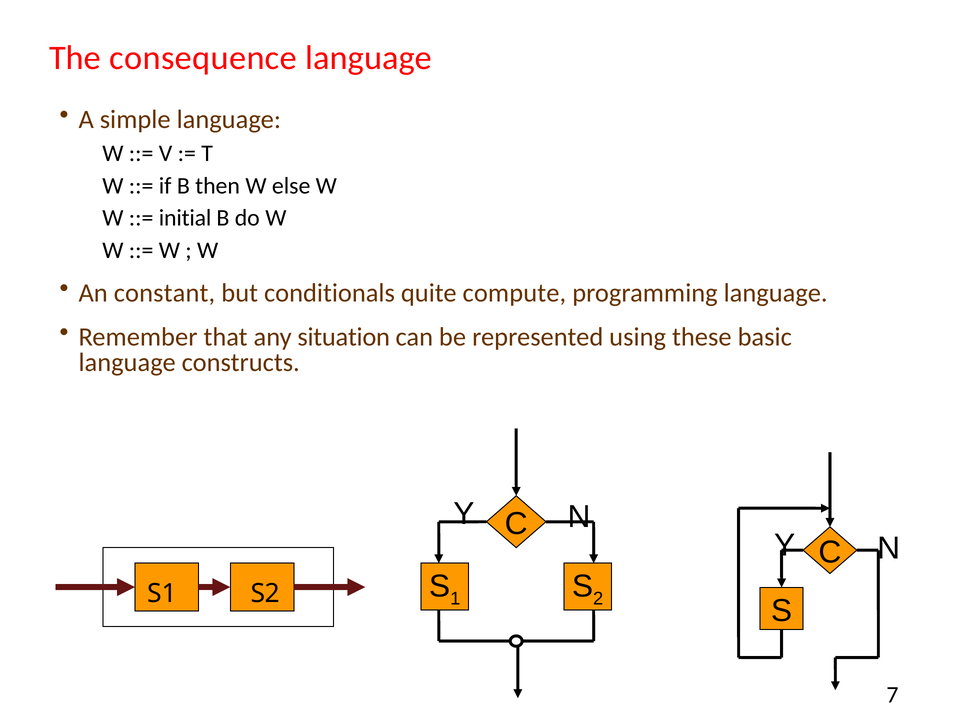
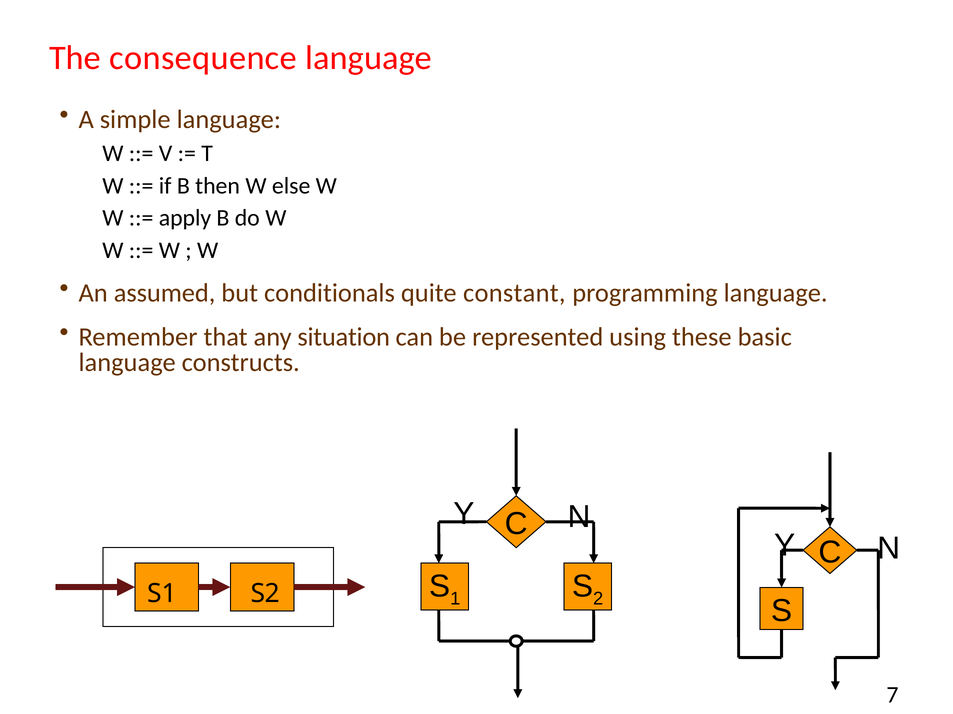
initial: initial -> apply (185, 218)
constant: constant -> assumed (165, 293)
compute: compute -> constant (514, 293)
